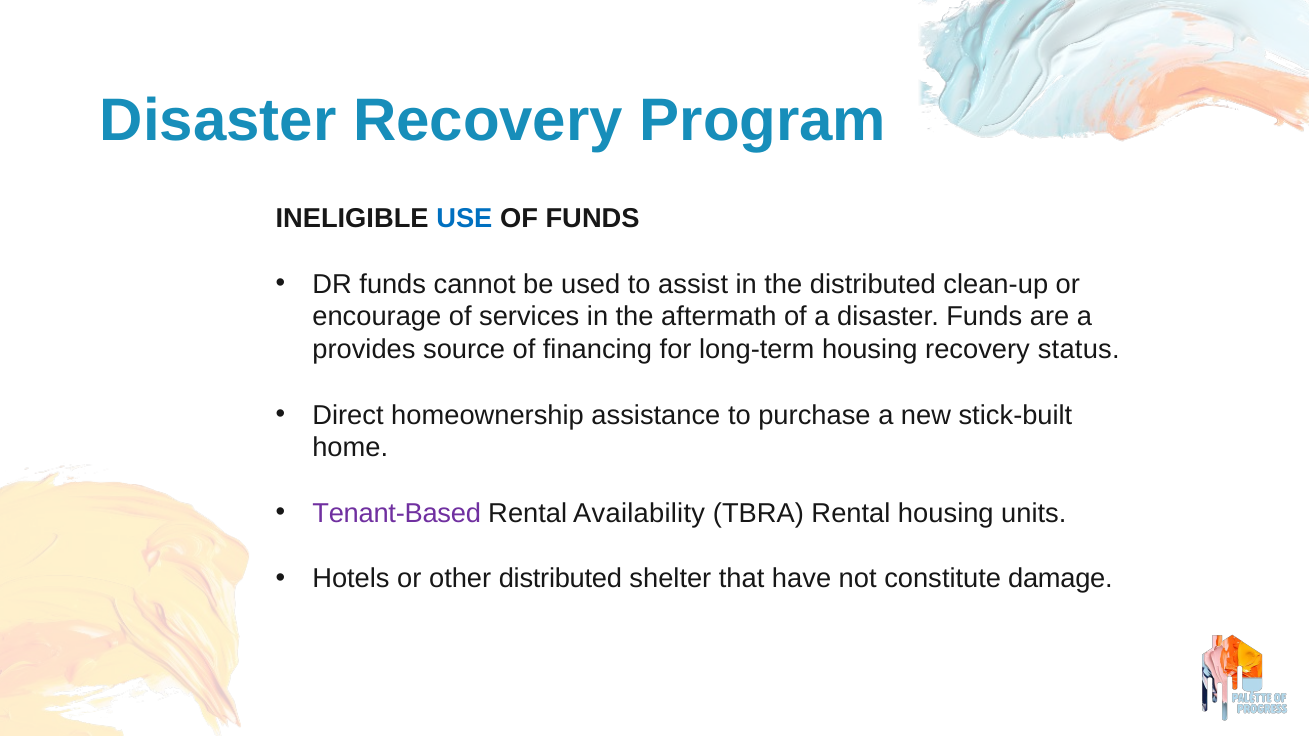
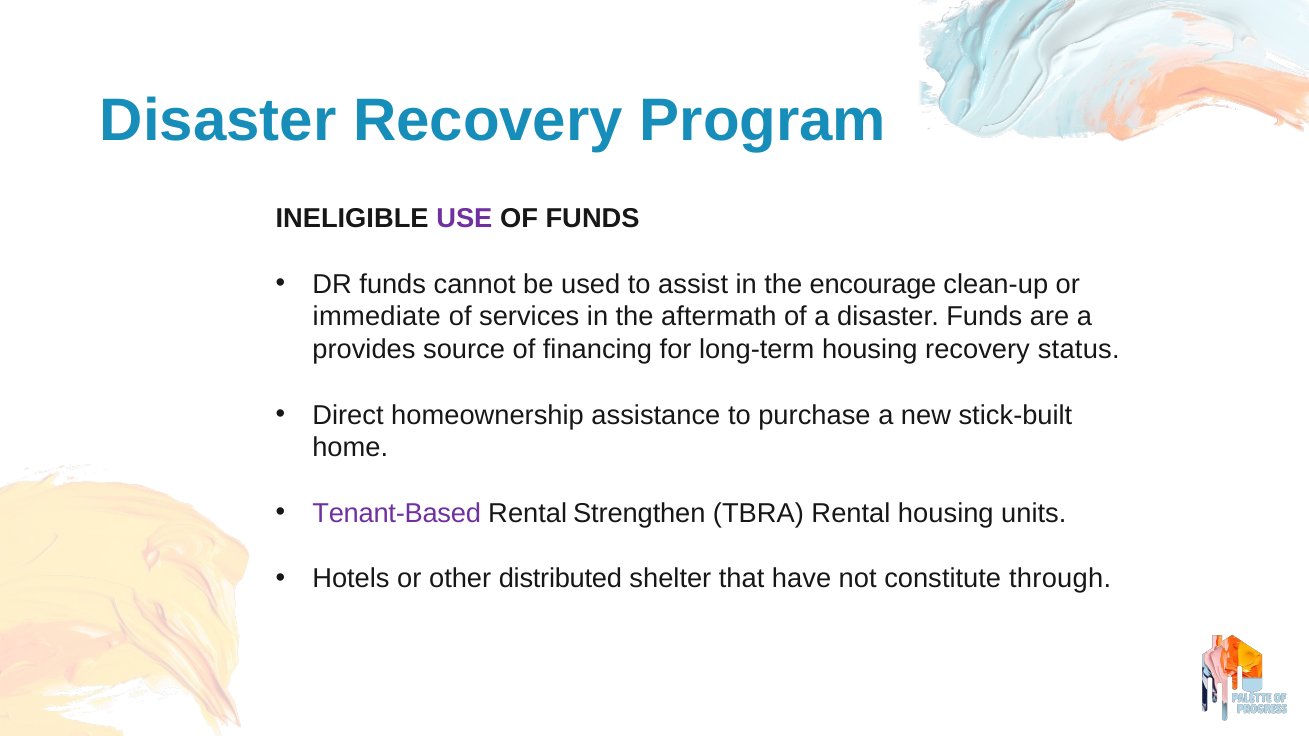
USE colour: blue -> purple (464, 219)
the distributed: distributed -> encourage (873, 284)
encourage: encourage -> immediate (377, 317)
Availability: Availability -> Strengthen (639, 513)
damage: damage -> through (1060, 579)
